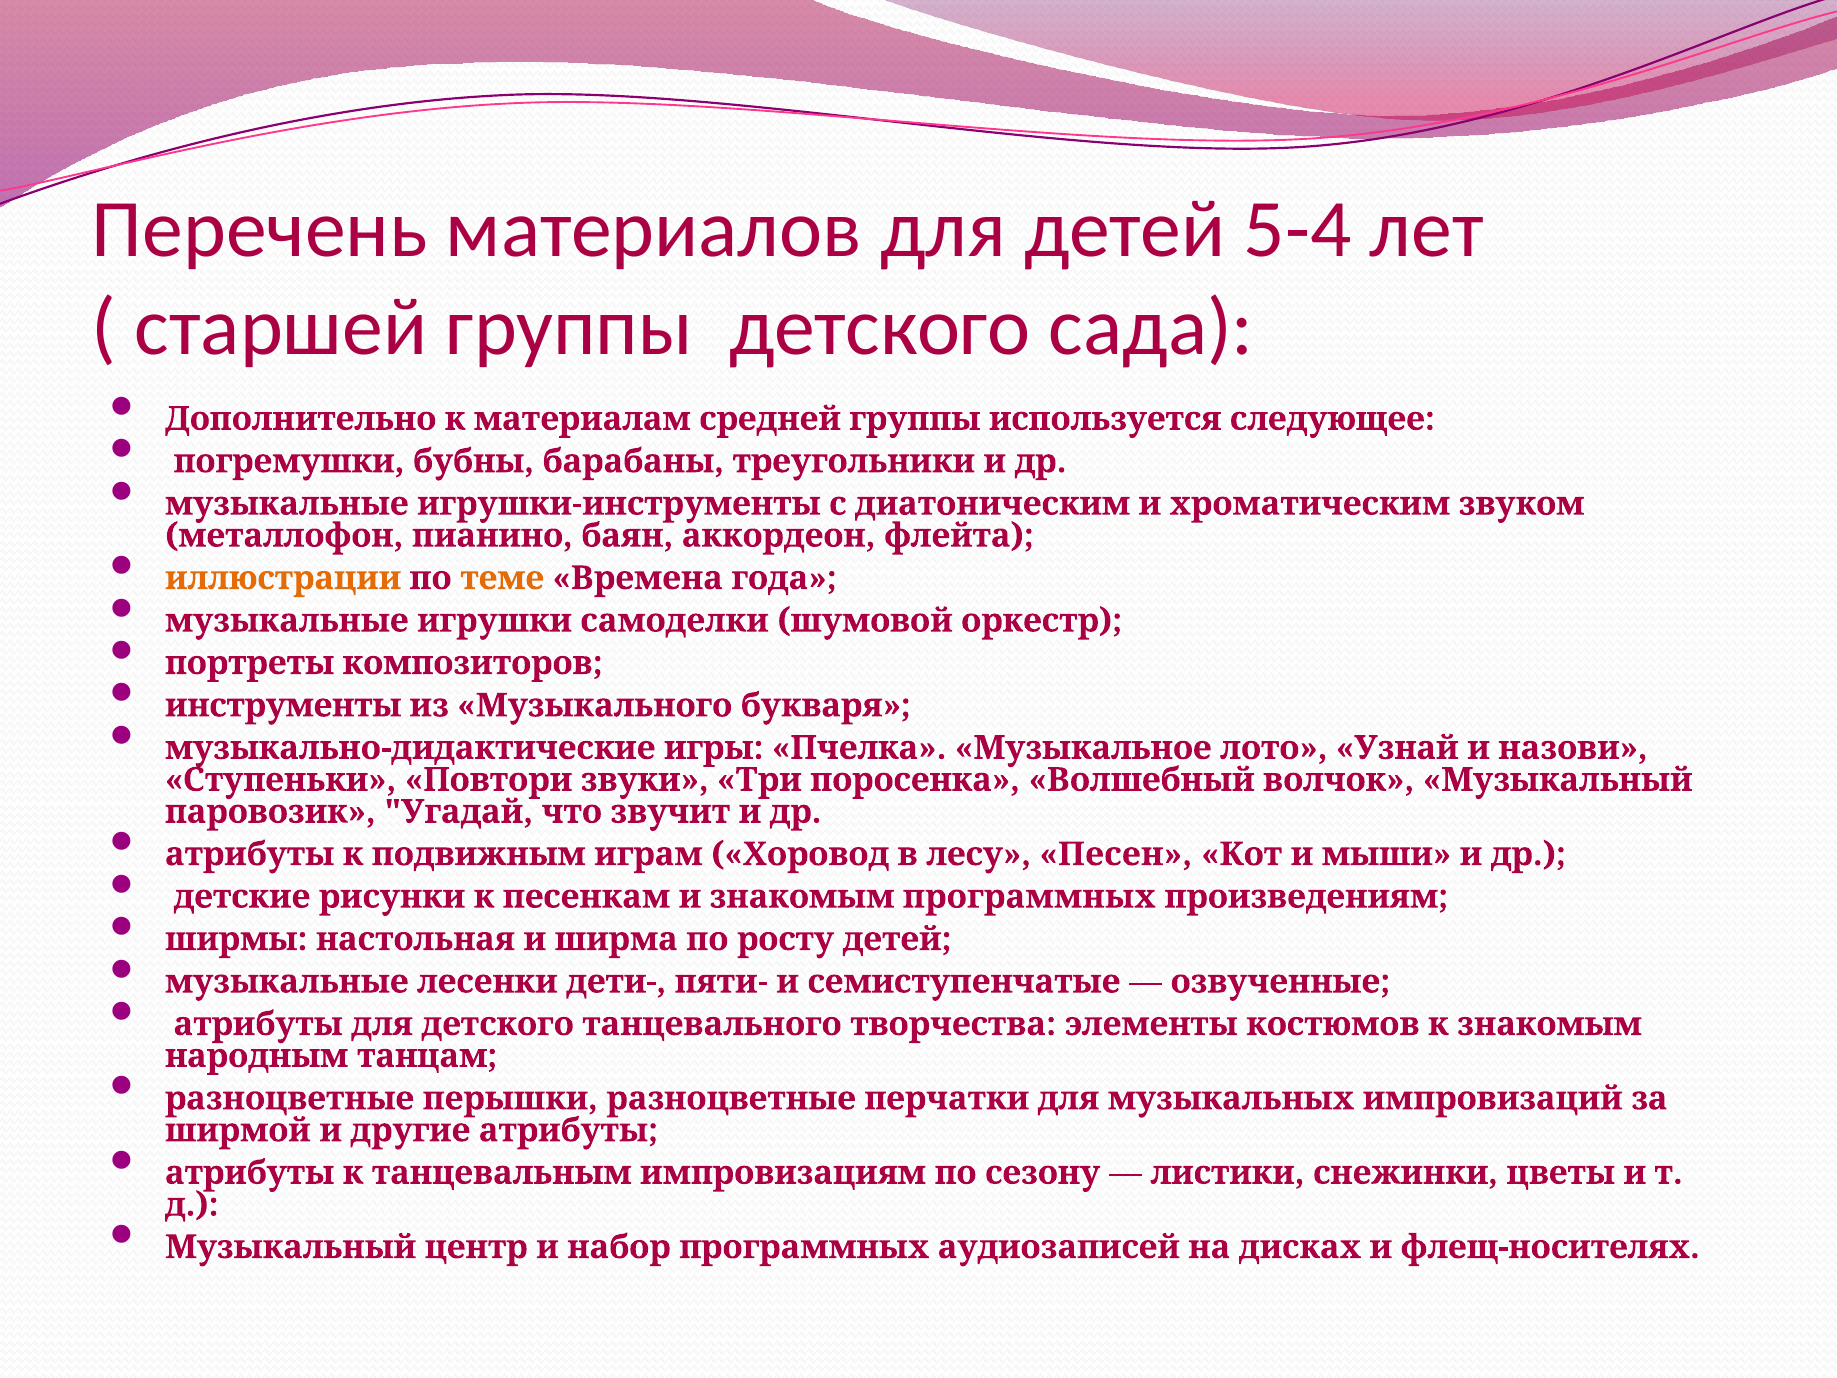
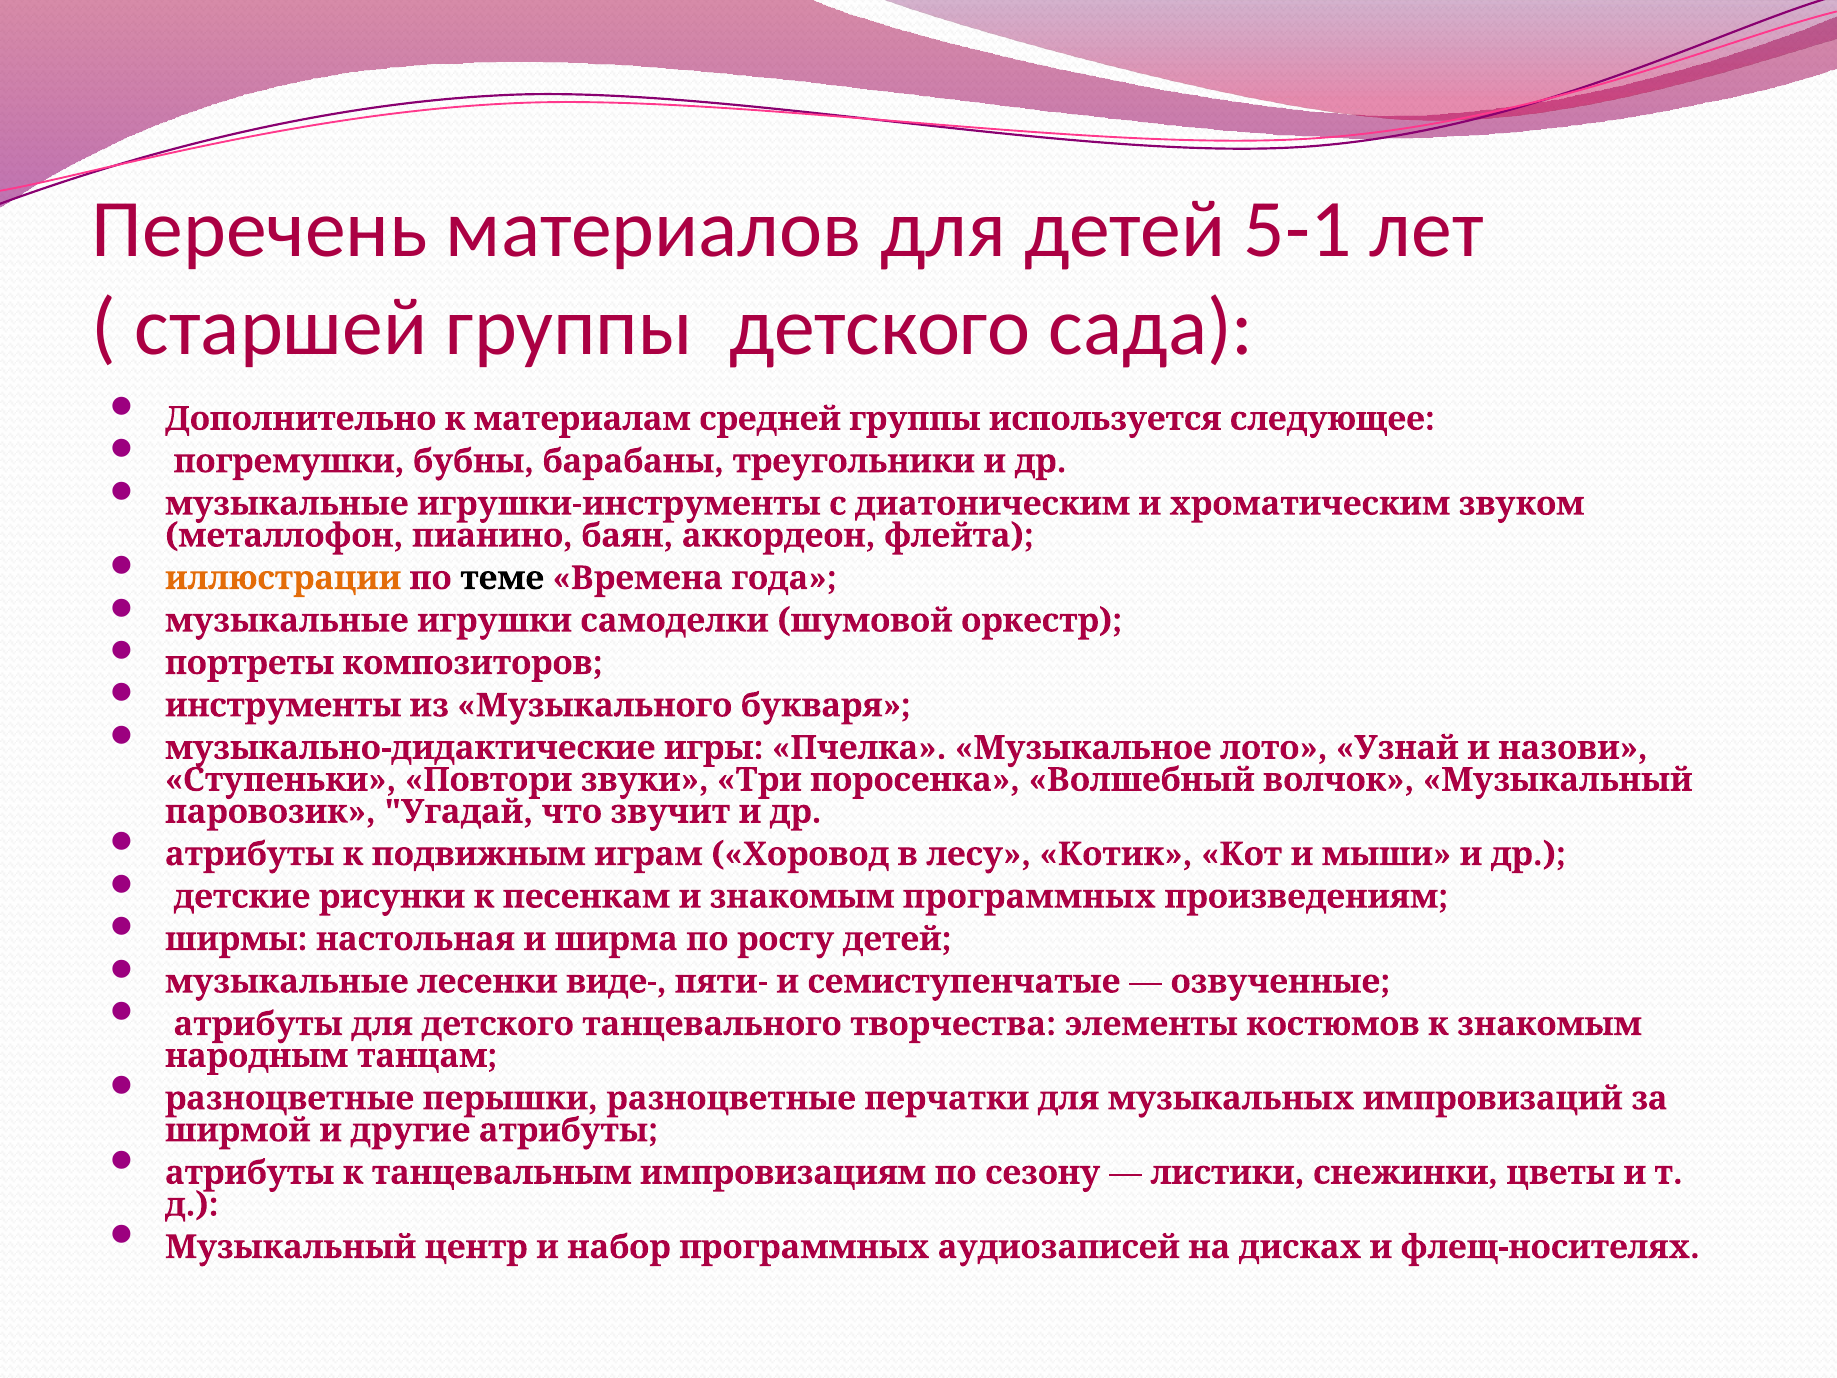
5-4: 5-4 -> 5-1 (1298, 230)
теме colour: orange -> black (502, 578)
Песен: Песен -> Котик (1116, 854)
дети-: дети- -> виде- (616, 981)
